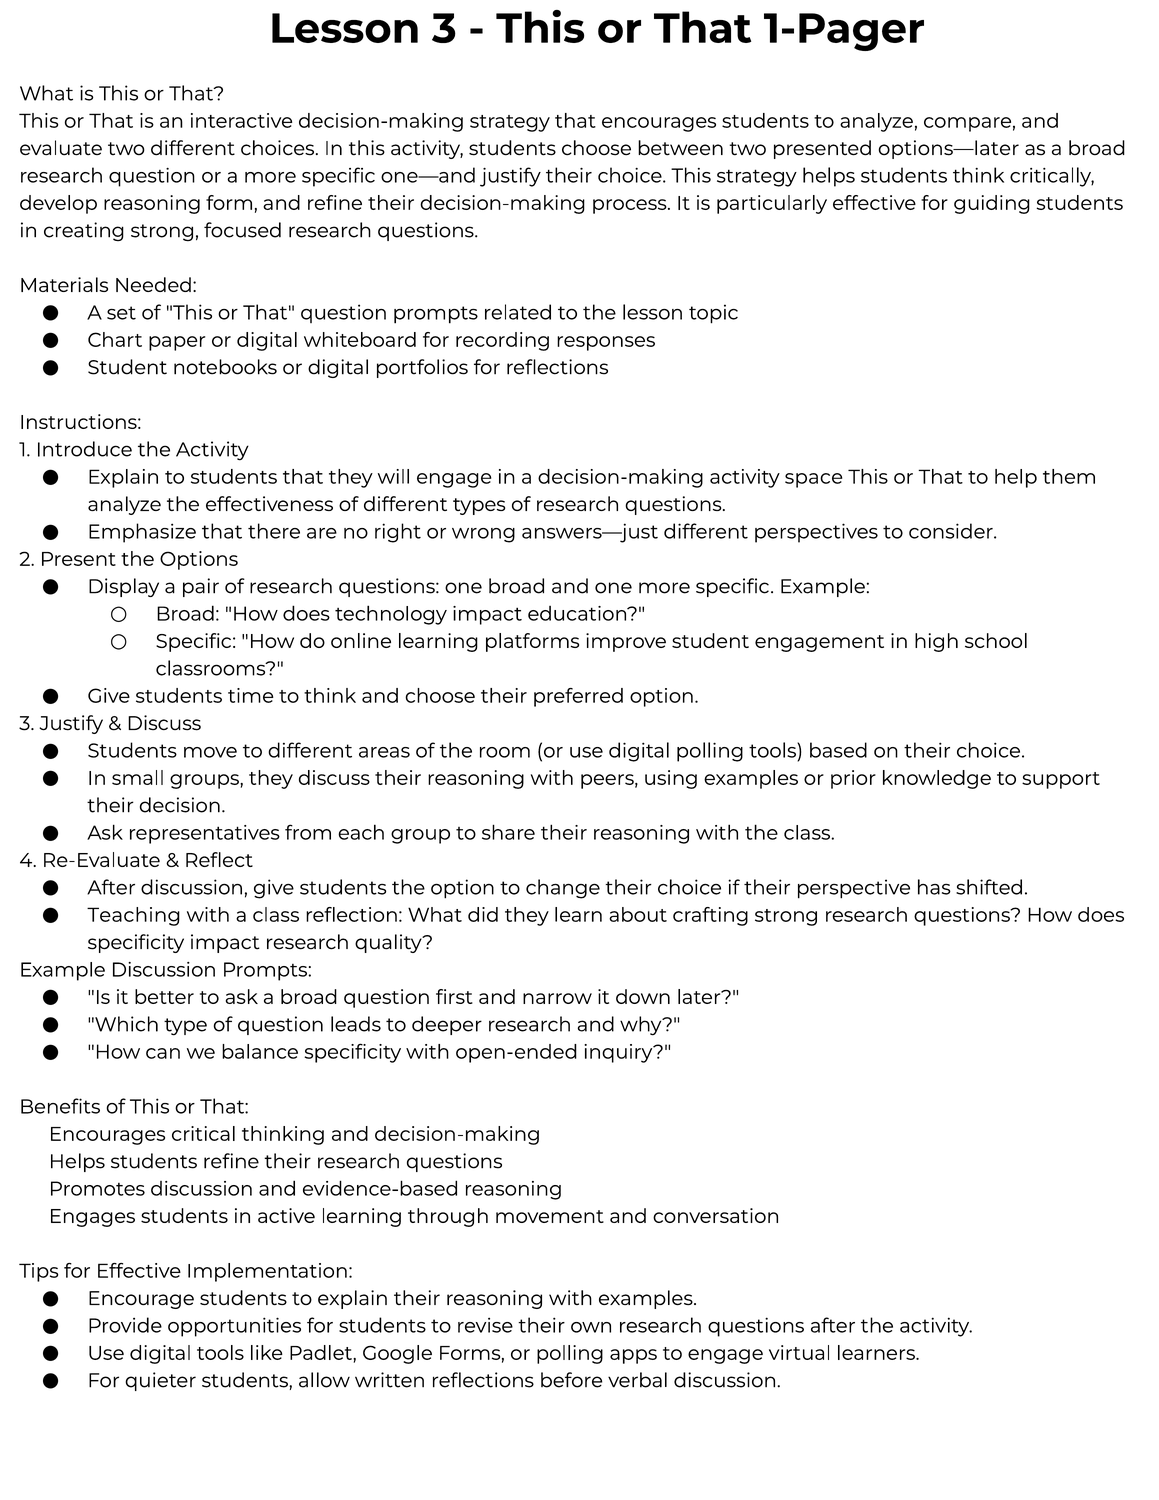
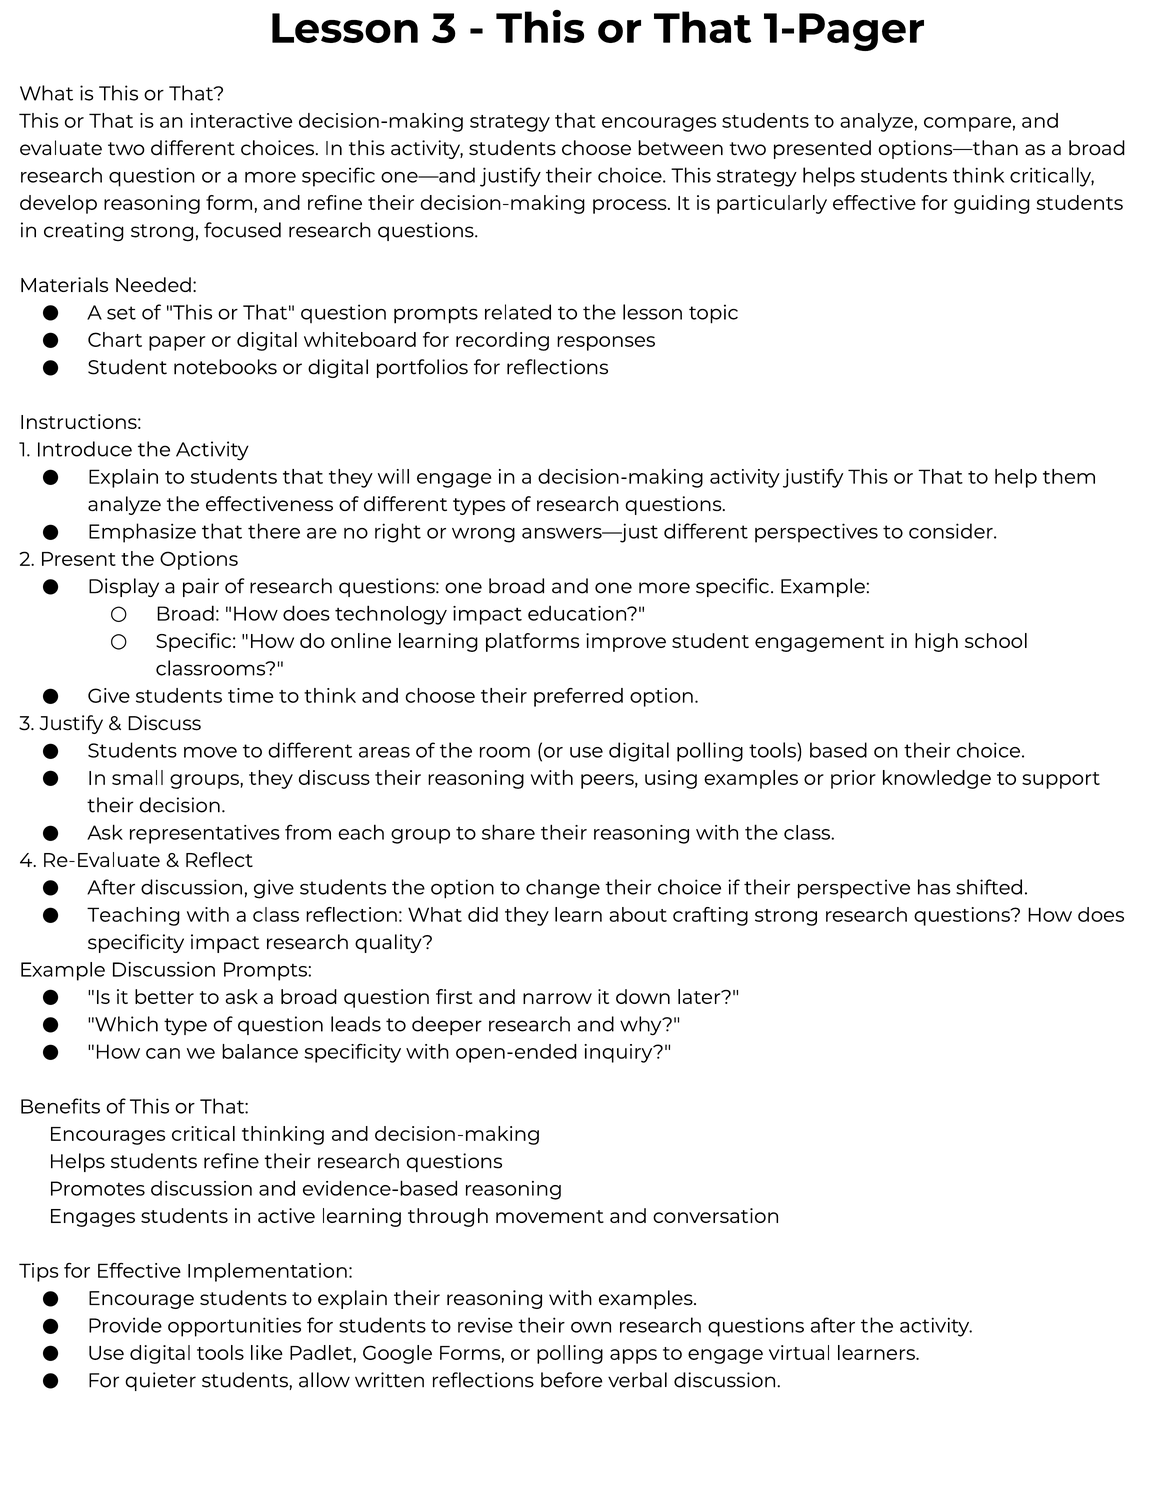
options—later: options—later -> options—than (949, 149)
activity space: space -> justify (814, 477)
